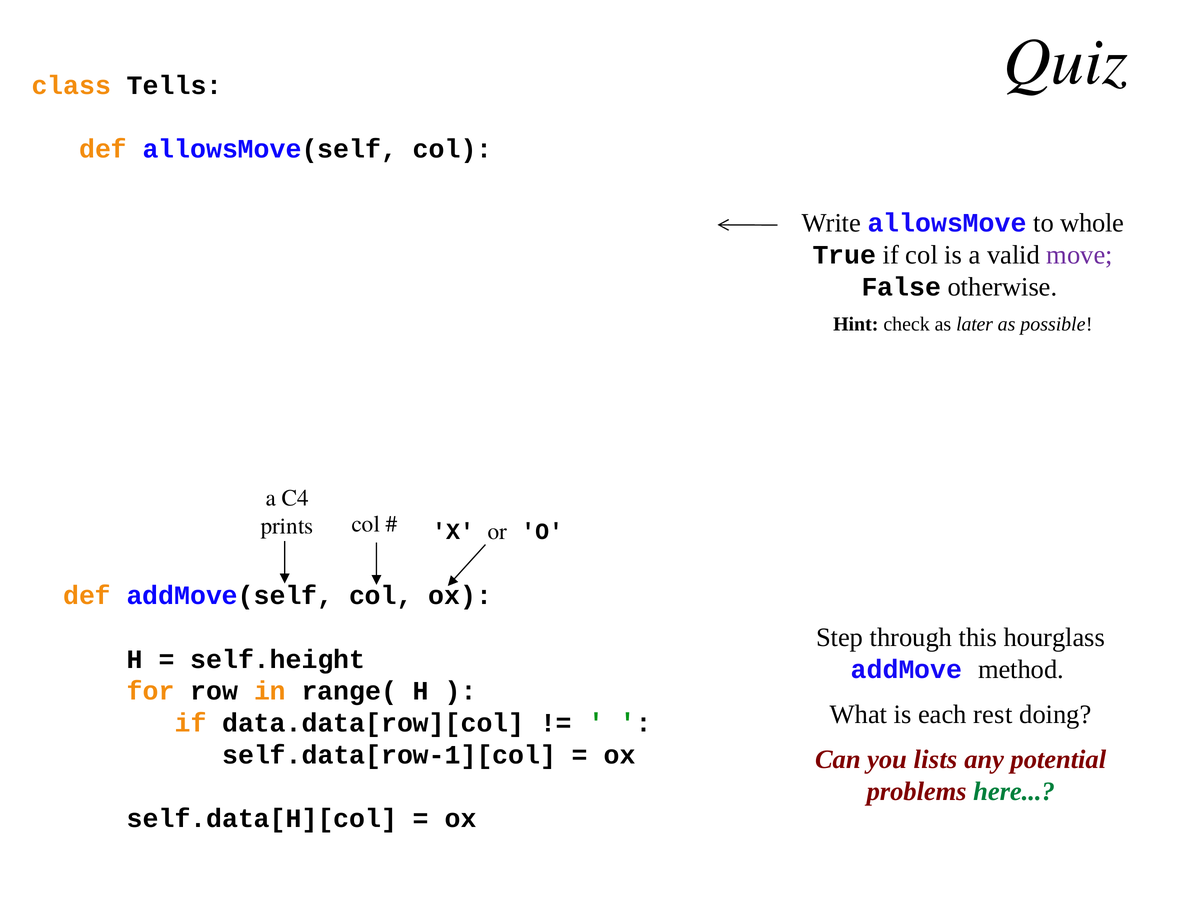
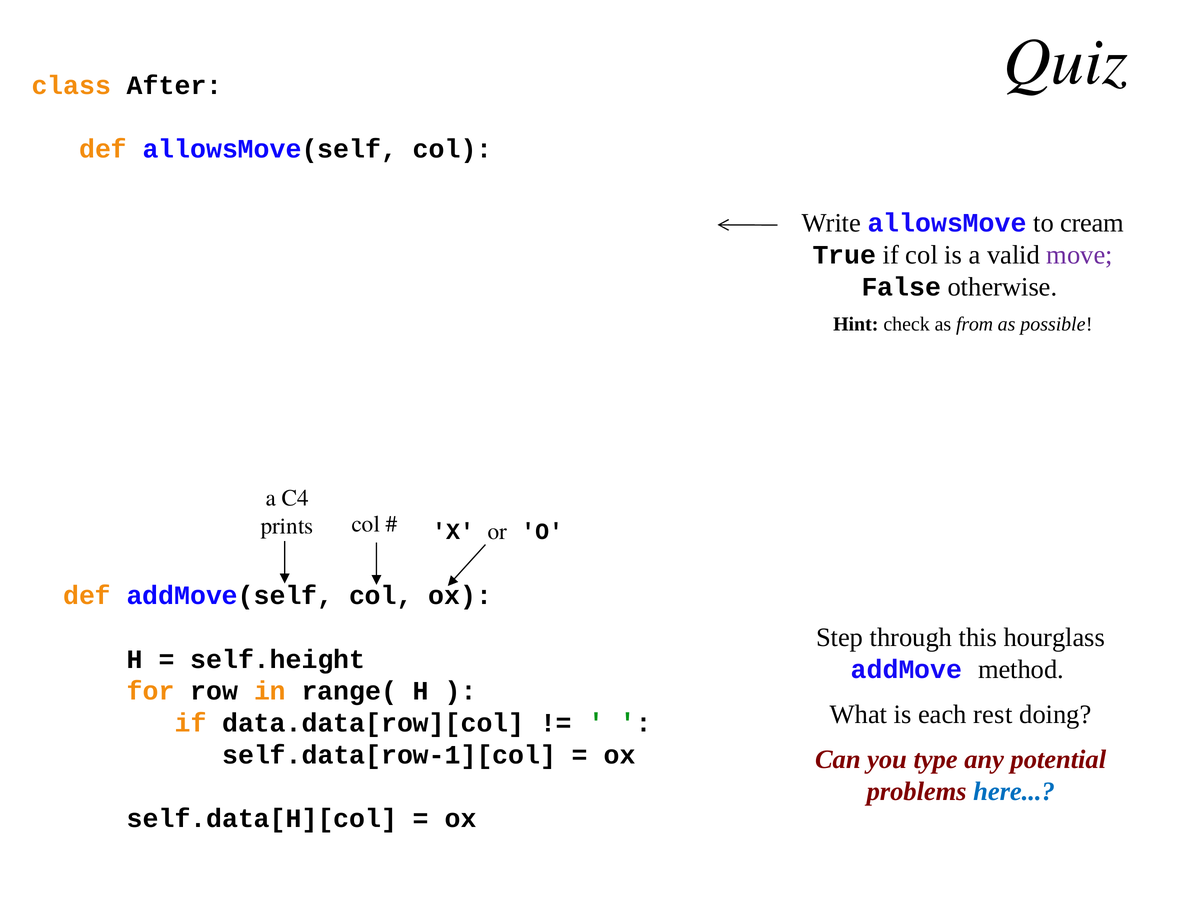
Tells: Tells -> After (175, 85)
whole: whole -> cream (1092, 223)
later: later -> from (975, 324)
lists: lists -> type (936, 760)
here colour: green -> blue (1014, 792)
